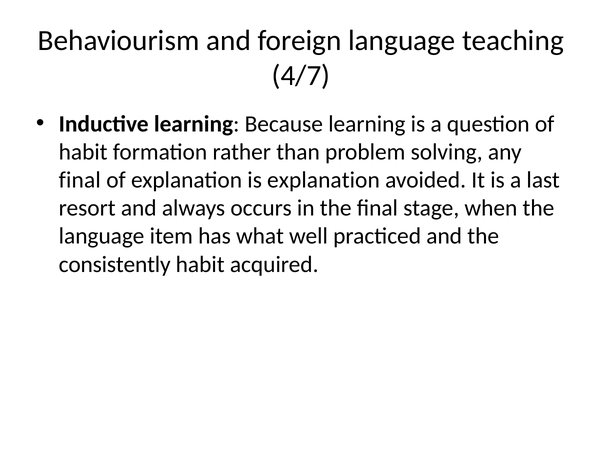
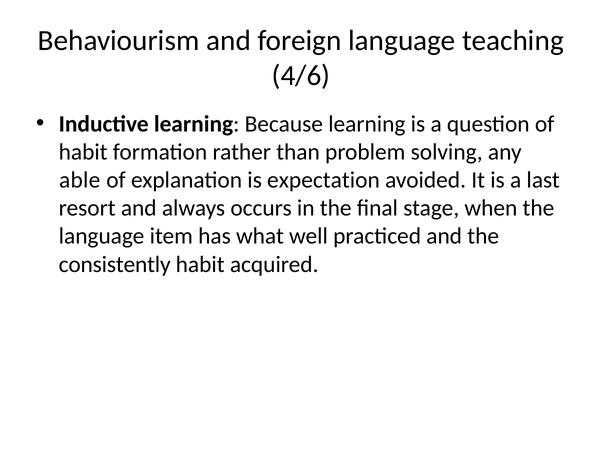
4/7: 4/7 -> 4/6 (301, 76)
final: final -> able (80, 180)
is explanation: explanation -> expectation (323, 180)
